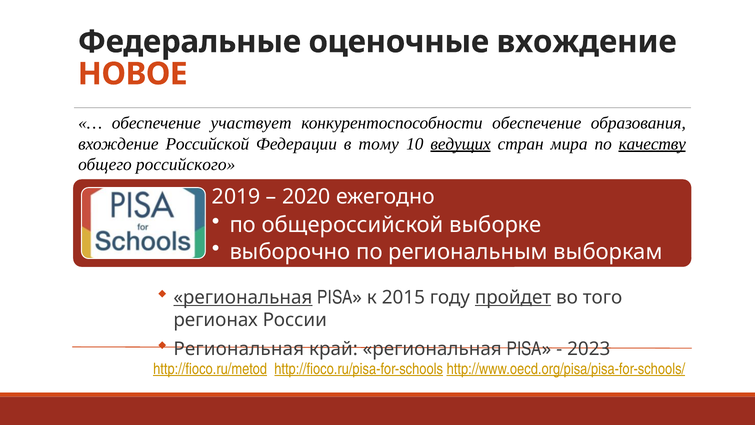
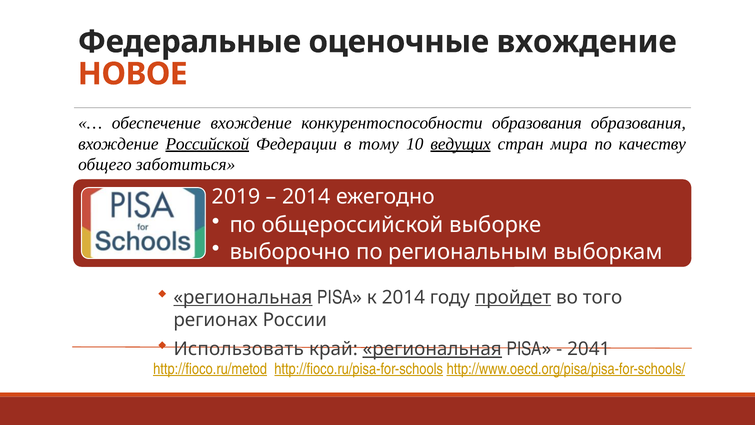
обеспечение участвует: участвует -> вхождение (251, 123)
конкурентоспособности обеспечение: обеспечение -> образования (537, 123)
Российской underline: none -> present (207, 144)
качеству underline: present -> none (652, 144)
российского: российского -> заботиться (186, 164)
2020: 2020 -> 2014 (306, 197)
к 2015: 2015 -> 2014 (403, 297)
Региональная: Региональная -> Использовать (239, 349)
региональная underline: none -> present (432, 349)
2023: 2023 -> 2041 (589, 349)
